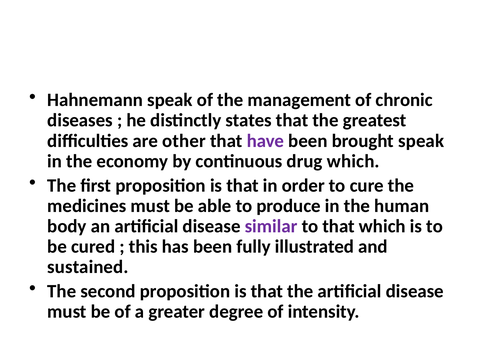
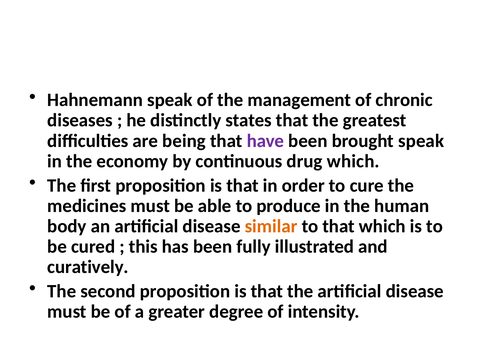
other: other -> being (184, 141)
similar colour: purple -> orange (271, 226)
sustained: sustained -> curatively (88, 267)
